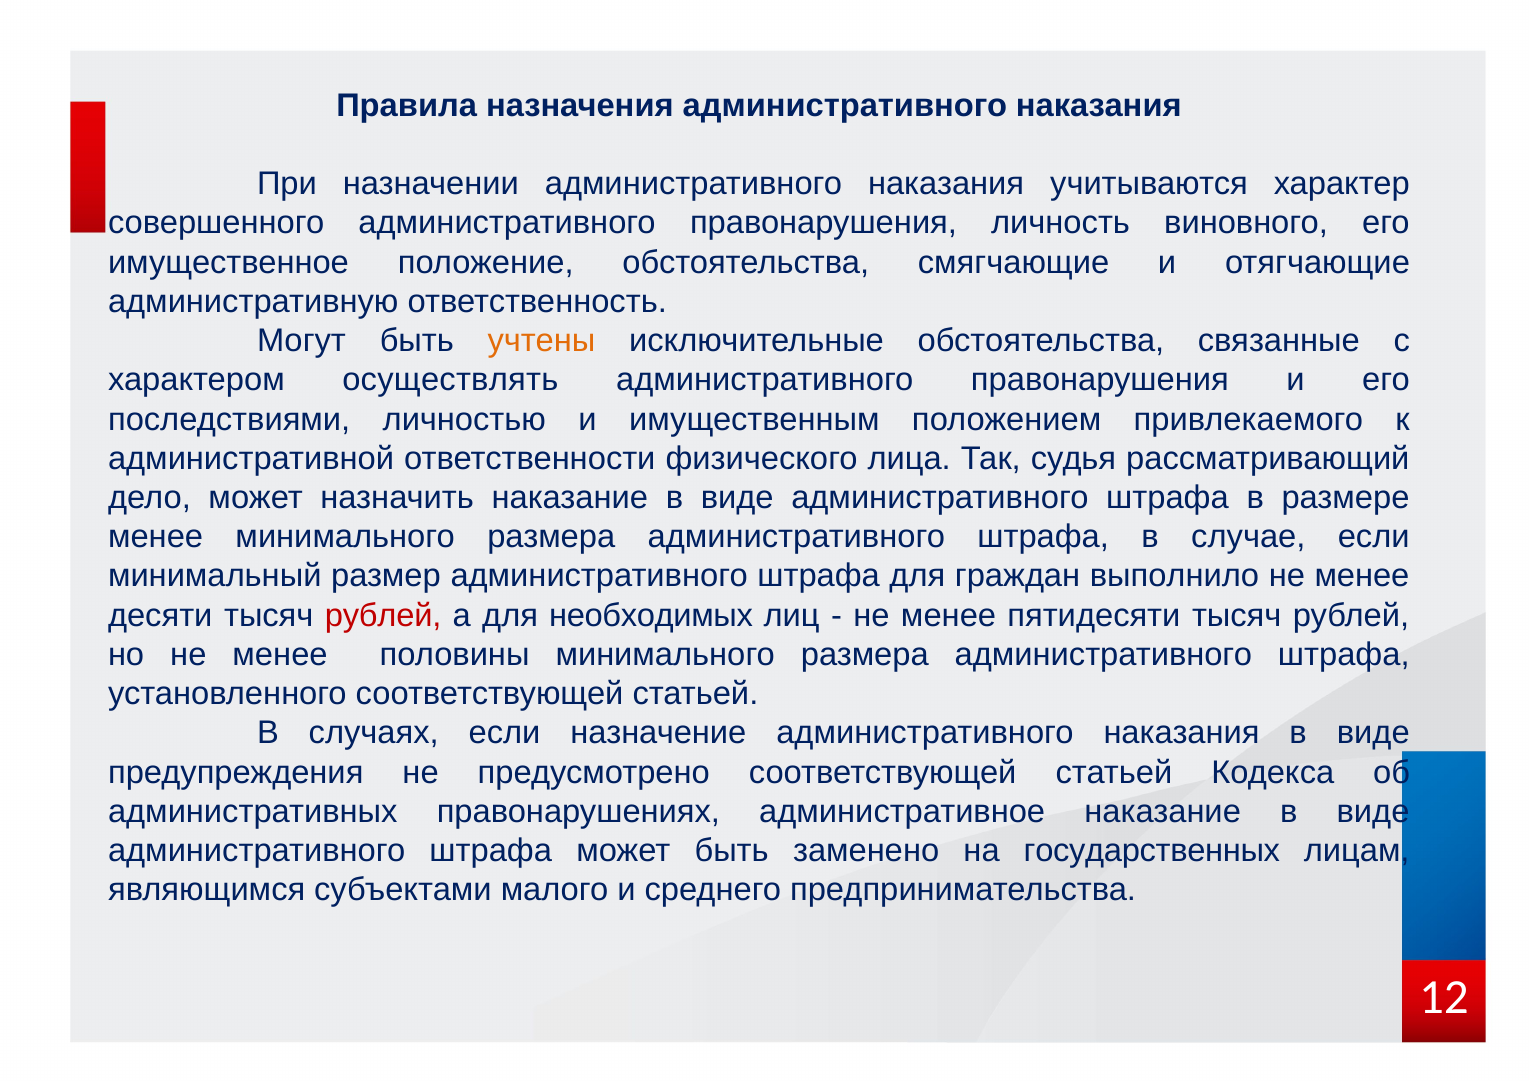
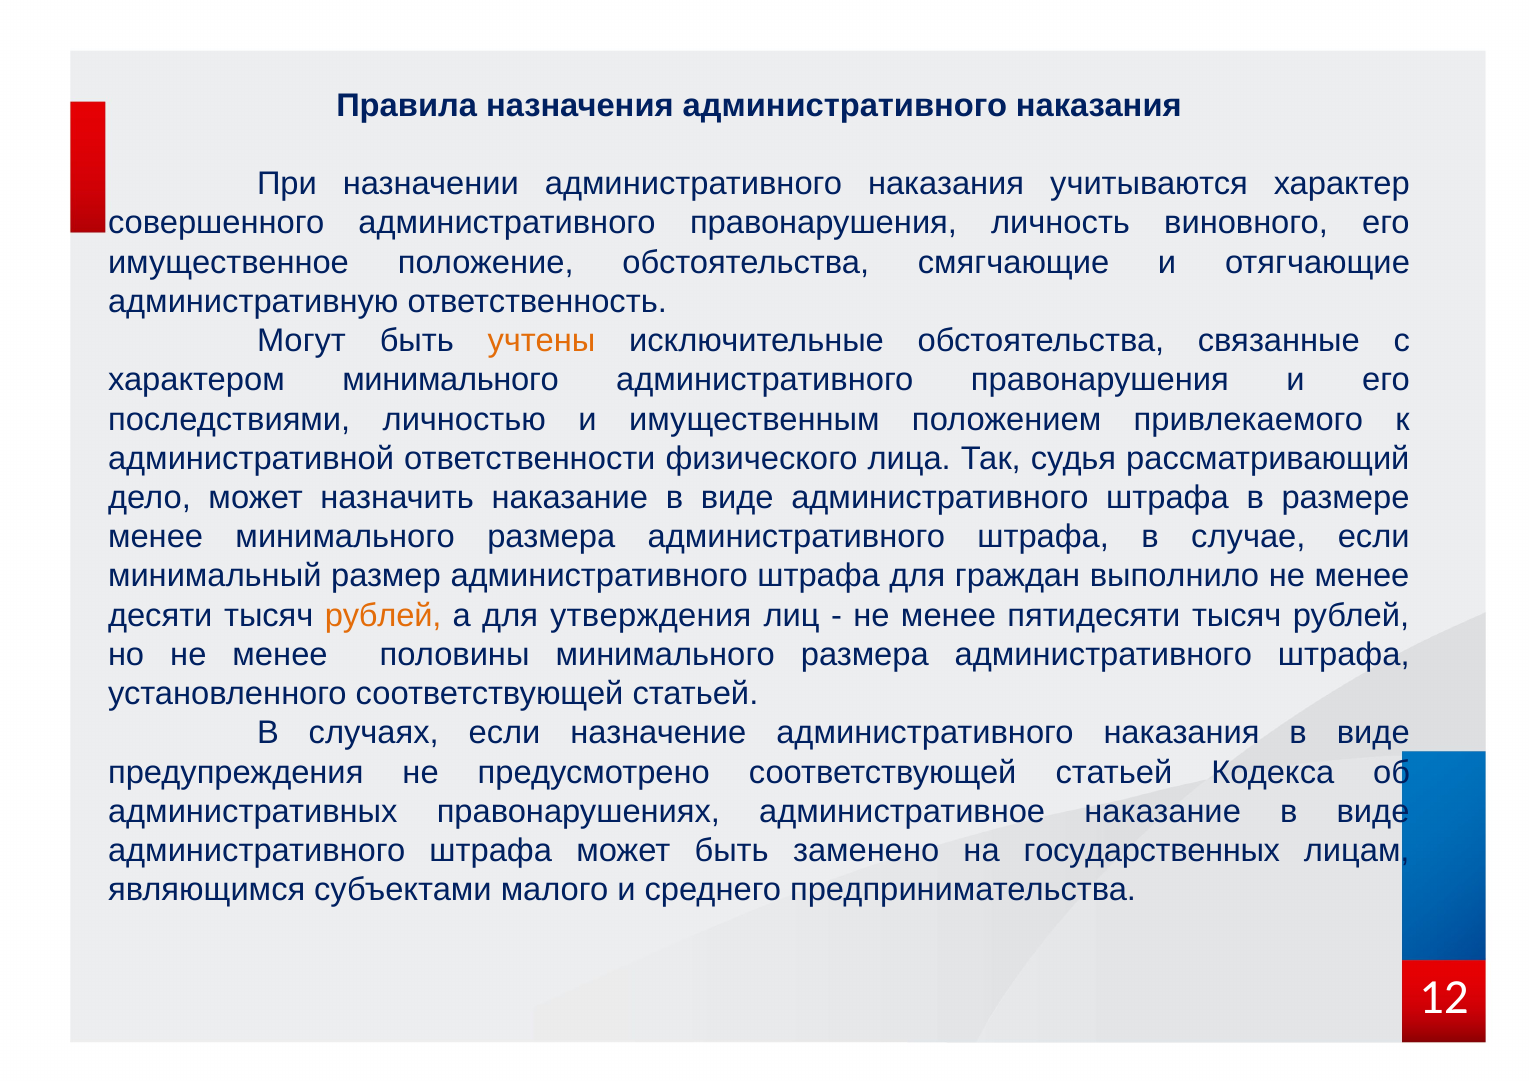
характером осуществлять: осуществлять -> минимального (451, 380)
рублей colour: red -> orange (383, 615)
необходимых: необходимых -> утверждения (651, 615)
